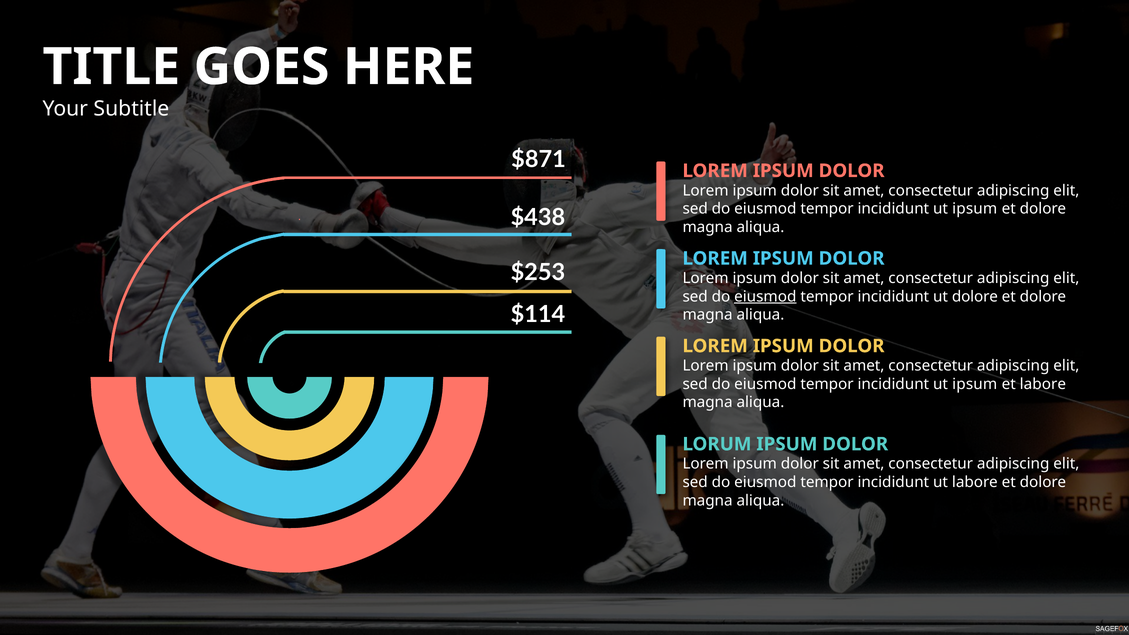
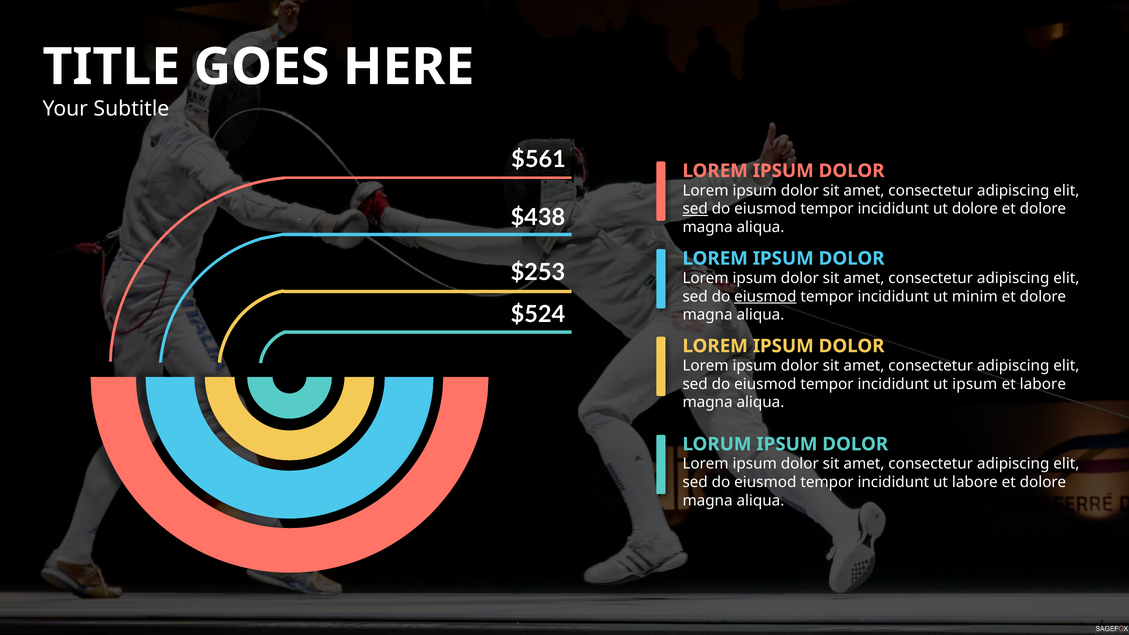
$871: $871 -> $561 (539, 159)
sed underline: none -> present (695, 209)
ipsum: ipsum -> dolore (975, 209)
ut dolore: dolore -> minim (975, 296)
$114: $114 -> $524 (538, 315)
